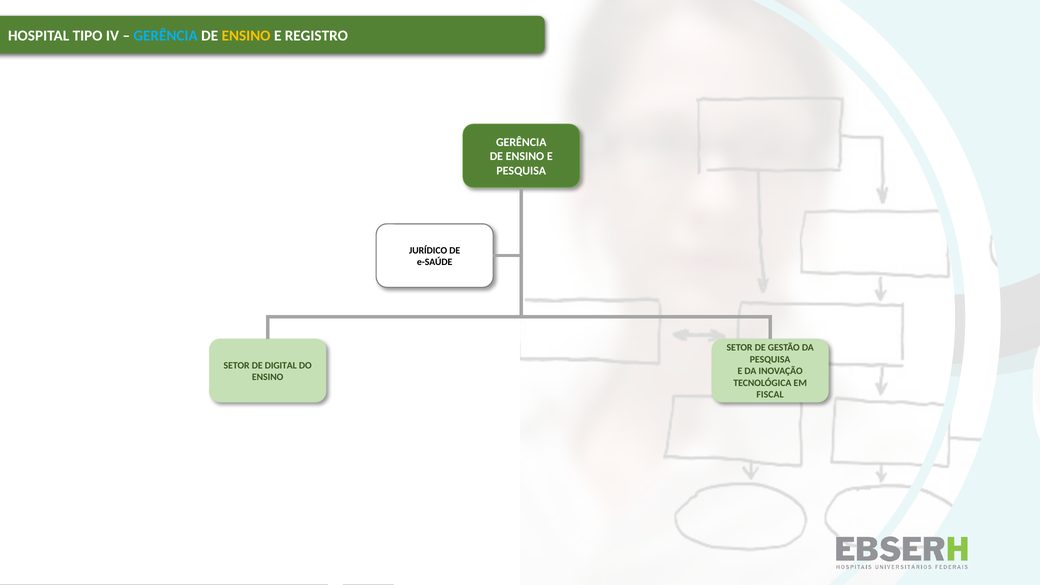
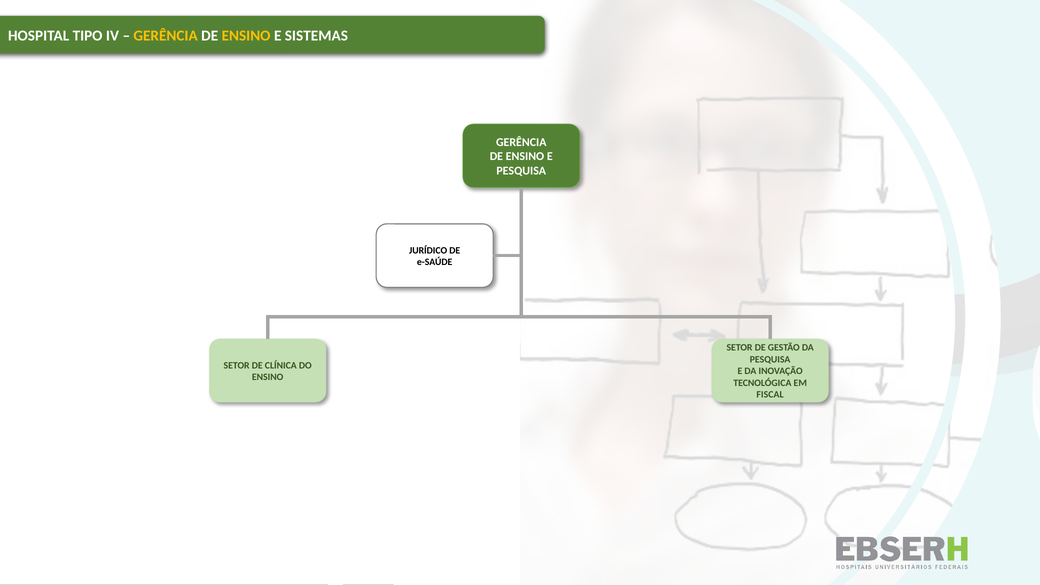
GERÊNCIA colour: light blue -> yellow (166, 36)
REGISTRO: REGISTRO -> SISTEMAS (316, 36)
DIGITAL: DIGITAL -> CLÍNICA (281, 365)
